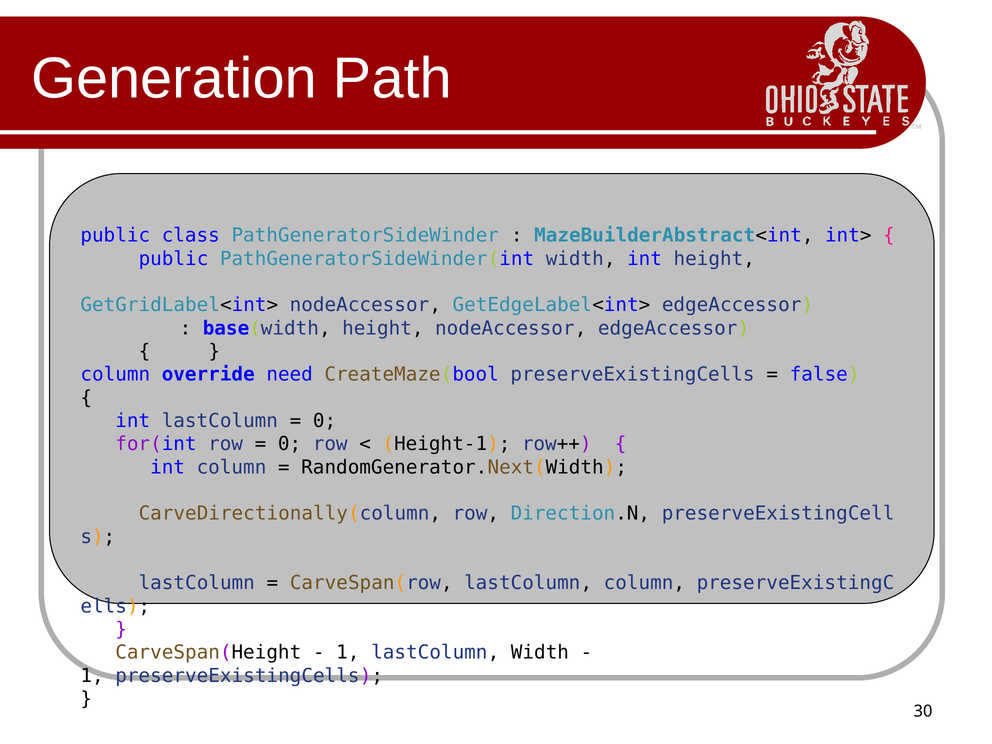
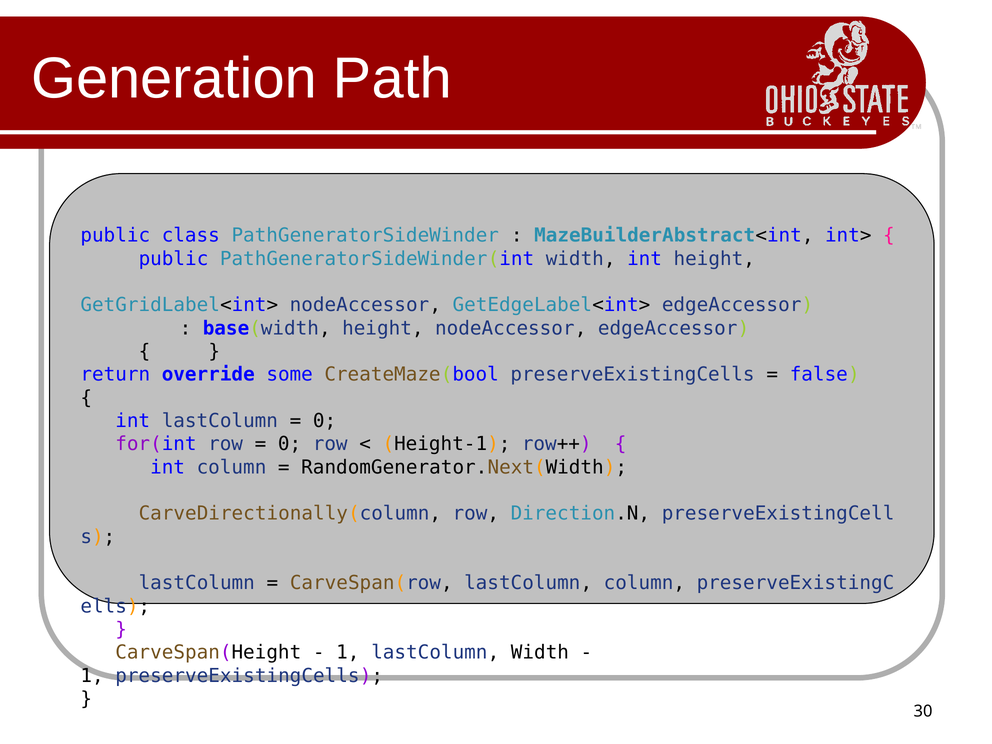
column: column -> return (115, 375)
need: need -> some (290, 375)
